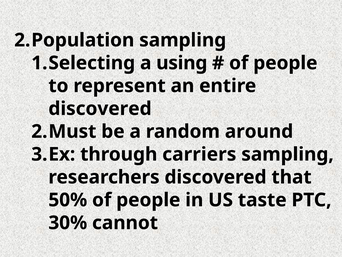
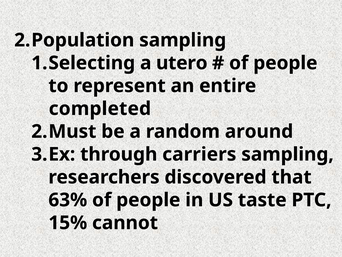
using: using -> utero (182, 63)
discovered: discovered -> completed (100, 108)
50%: 50% -> 63% (68, 200)
30%: 30% -> 15% (68, 222)
